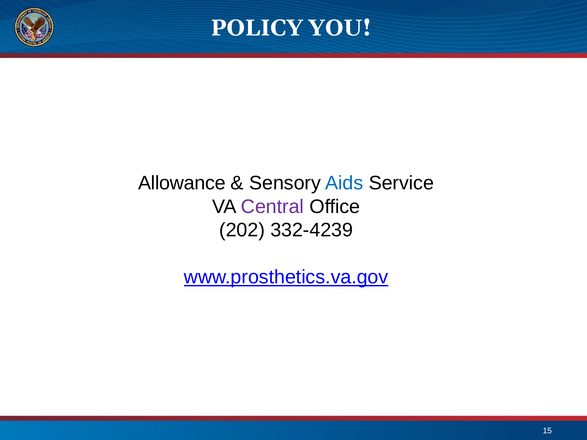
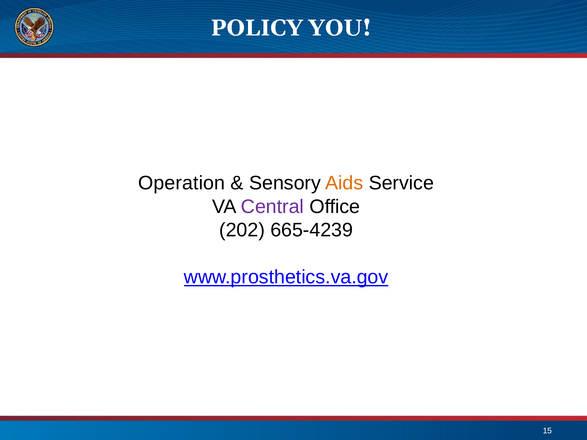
Allowance: Allowance -> Operation (182, 183)
Aids colour: blue -> orange (344, 183)
332-4239: 332-4239 -> 665-4239 (312, 230)
